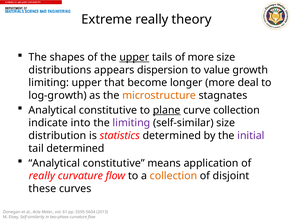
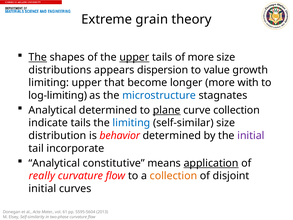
Extreme really: really -> grain (152, 19)
The underline: none -> present (38, 57)
deal: deal -> with (248, 83)
log-growth: log-growth -> log-limiting (58, 95)
microstructure colour: orange -> blue (159, 95)
constitutive: constitutive -> determined (108, 110)
indicate into: into -> tails (81, 123)
limiting colour: purple -> blue (131, 123)
statistics: statistics -> behavior (120, 135)
tail determined: determined -> incorporate (75, 148)
application underline: none -> present (211, 163)
these: these -> initial (42, 188)
